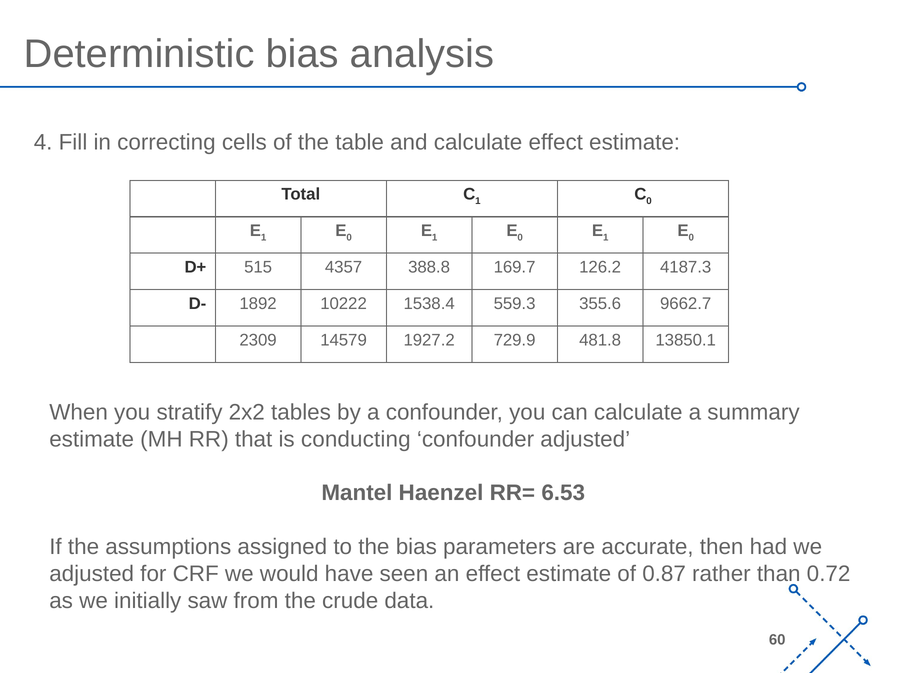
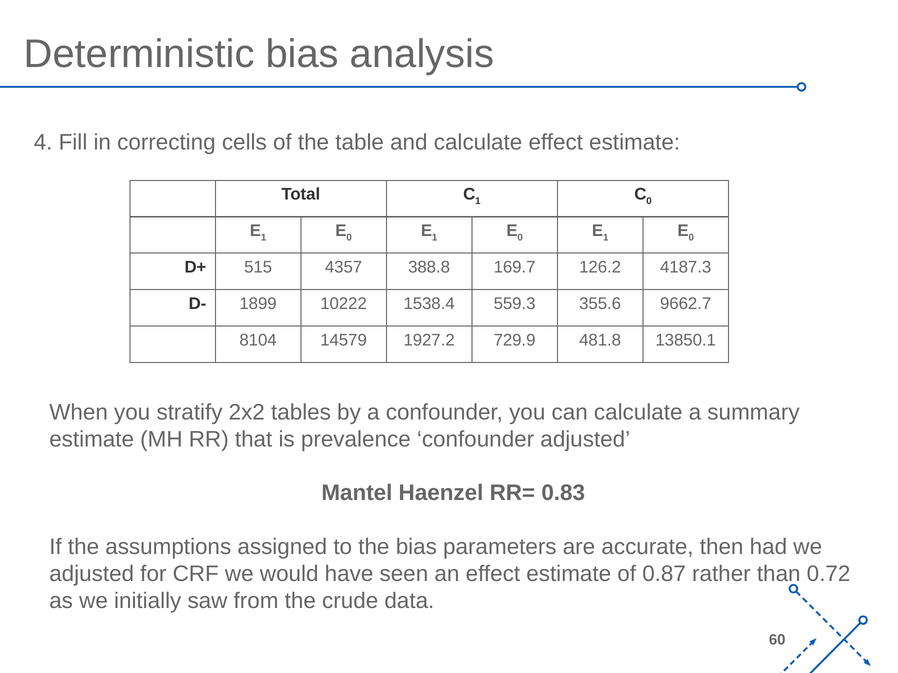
1892: 1892 -> 1899 (258, 304)
2309: 2309 -> 8104 (258, 340)
conducting: conducting -> prevalence (356, 440)
6.53: 6.53 -> 0.83 (563, 493)
